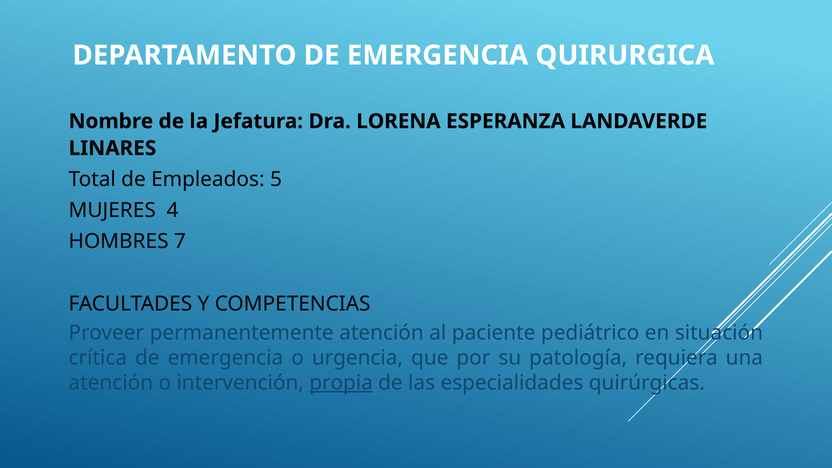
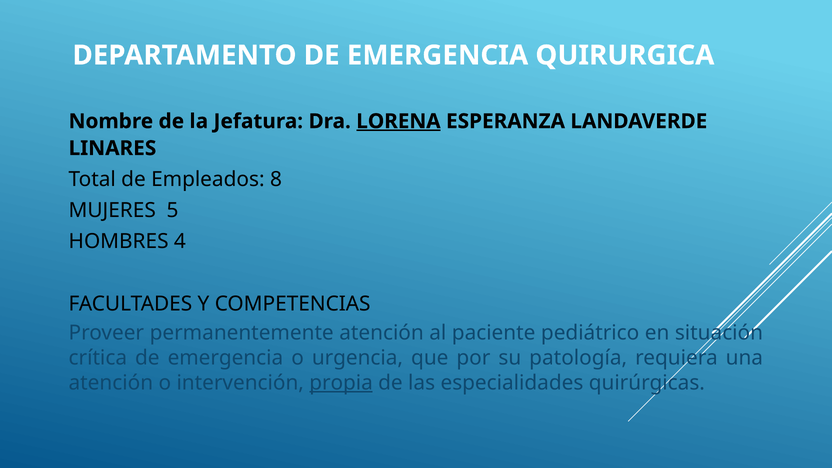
LORENA underline: none -> present (398, 121)
5: 5 -> 8 (276, 179)
4: 4 -> 5 (173, 210)
7: 7 -> 4 (180, 242)
